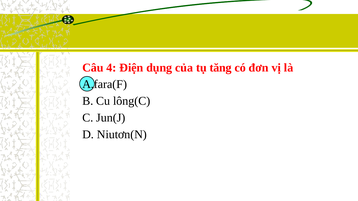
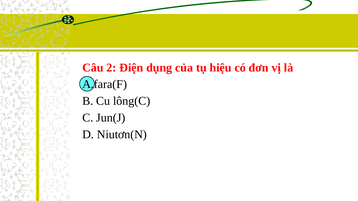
4: 4 -> 2 (111, 68)
tăng: tăng -> hiệu (221, 68)
